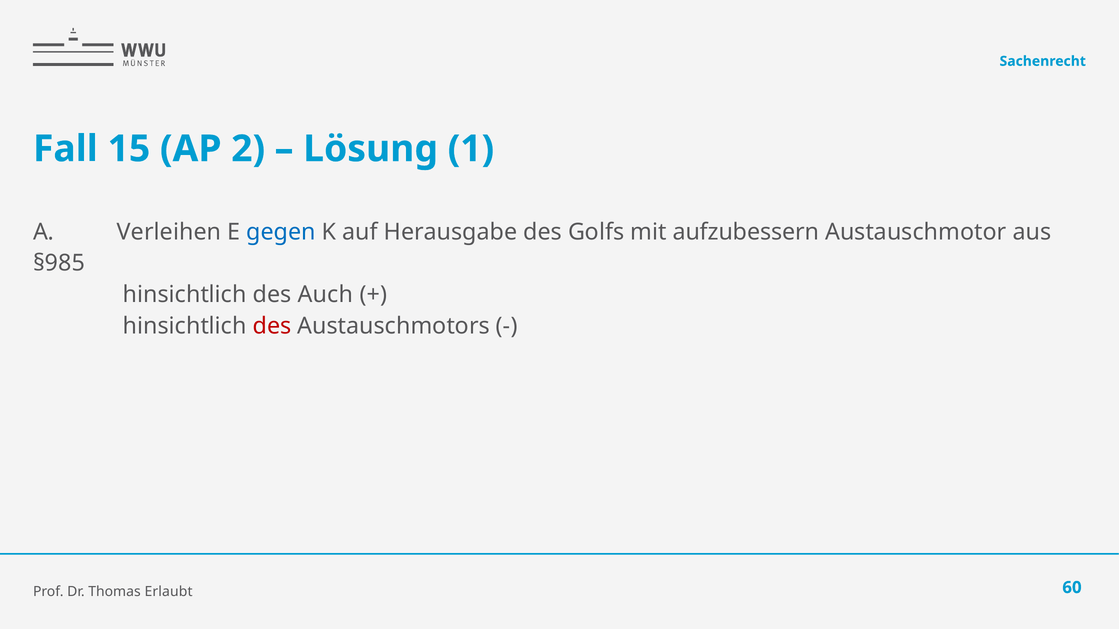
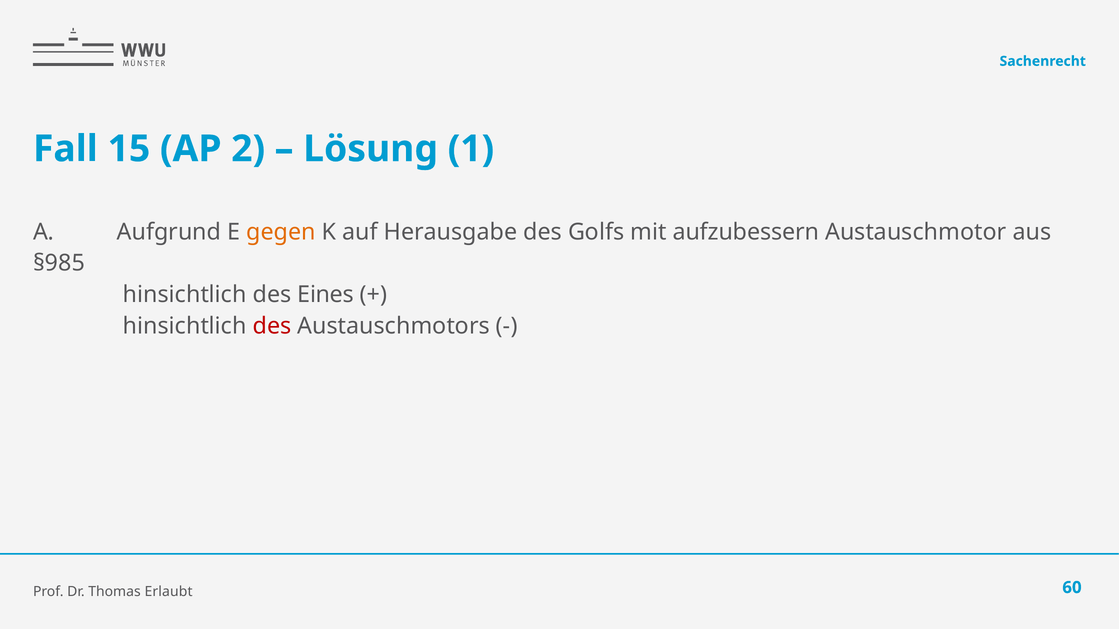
Verleihen: Verleihen -> Aufgrund (169, 232)
gegen colour: blue -> orange (281, 232)
Auch: Auch -> Eines (326, 294)
